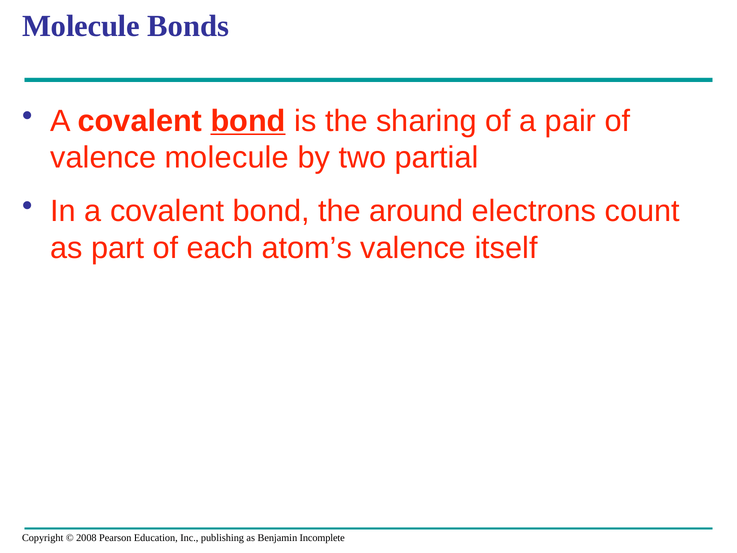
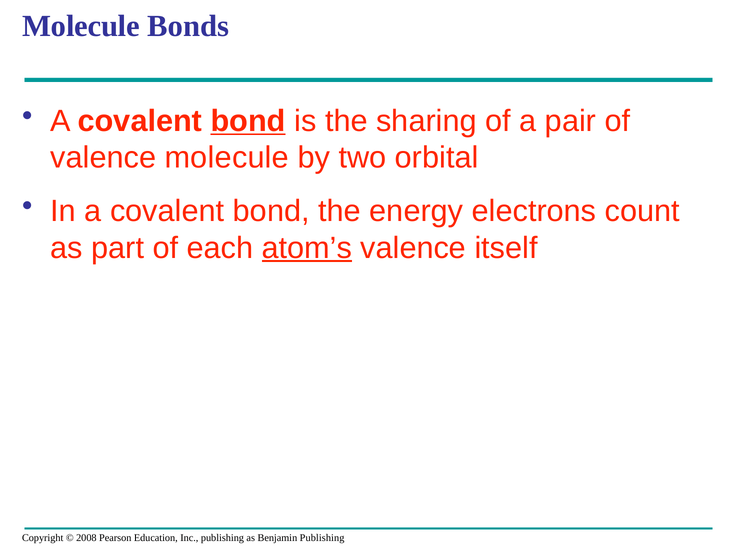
partial: partial -> orbital (437, 158)
around: around -> energy (416, 211)
atom’s underline: none -> present (307, 248)
Benjamin Incomplete: Incomplete -> Publishing (322, 538)
